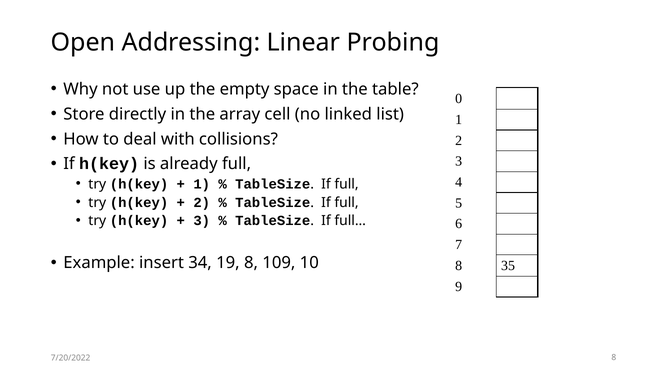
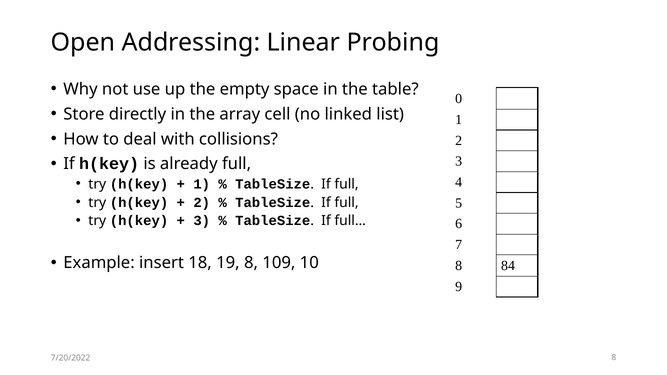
34: 34 -> 18 (200, 263)
35: 35 -> 84 (508, 266)
